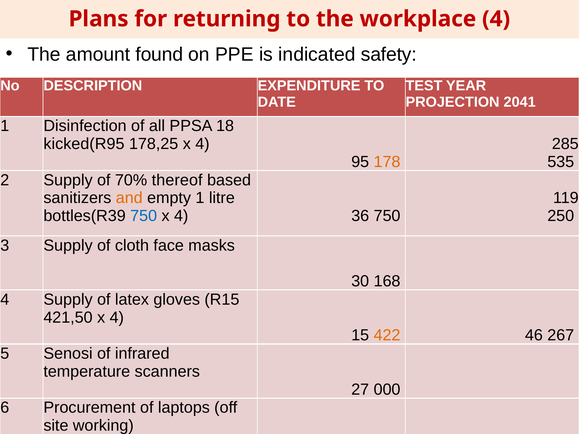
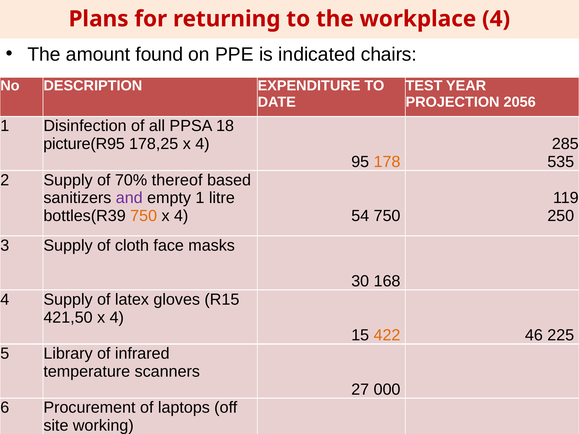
safety: safety -> chairs (389, 54)
2041: 2041 -> 2056 (520, 102)
kicked(R95: kicked(R95 -> picture(R95 (84, 144)
and colour: orange -> purple (129, 198)
750 colour: blue -> orange (144, 216)
36: 36 -> 54 (360, 216)
267: 267 -> 225 (561, 336)
Senosi: Senosi -> Library (68, 354)
